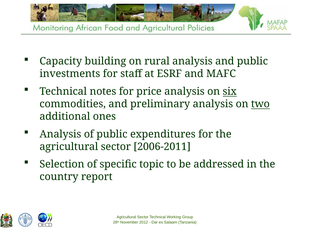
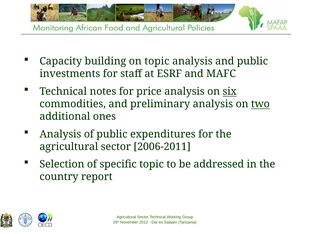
on rural: rural -> topic (157, 61)
